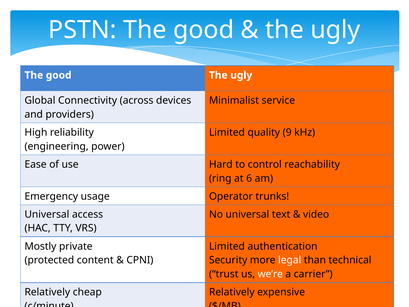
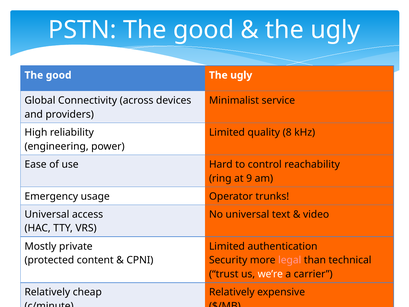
9: 9 -> 8 (287, 132)
6: 6 -> 9 (249, 178)
legal colour: white -> pink (290, 260)
